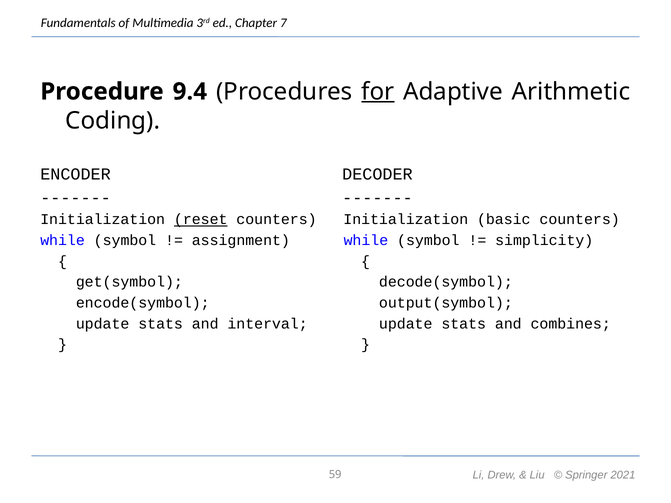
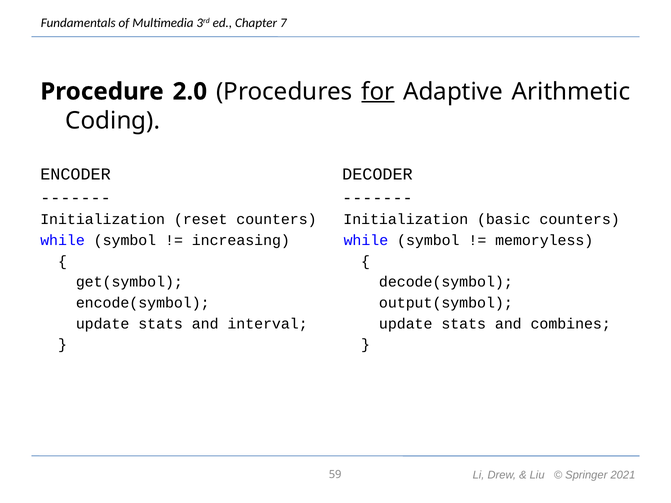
9.4: 9.4 -> 2.0 (190, 92)
reset underline: present -> none (201, 220)
assignment: assignment -> increasing (241, 240)
simplicity: simplicity -> memoryless (544, 240)
